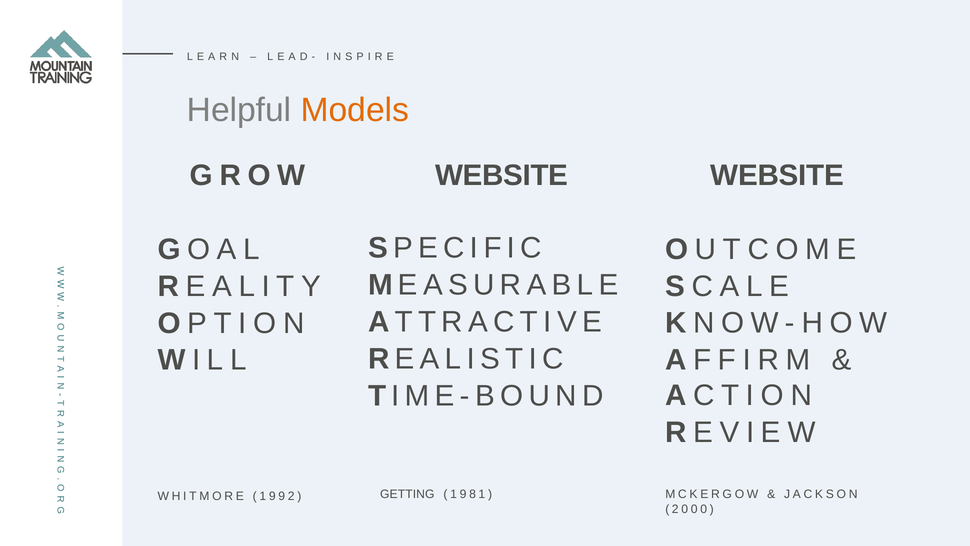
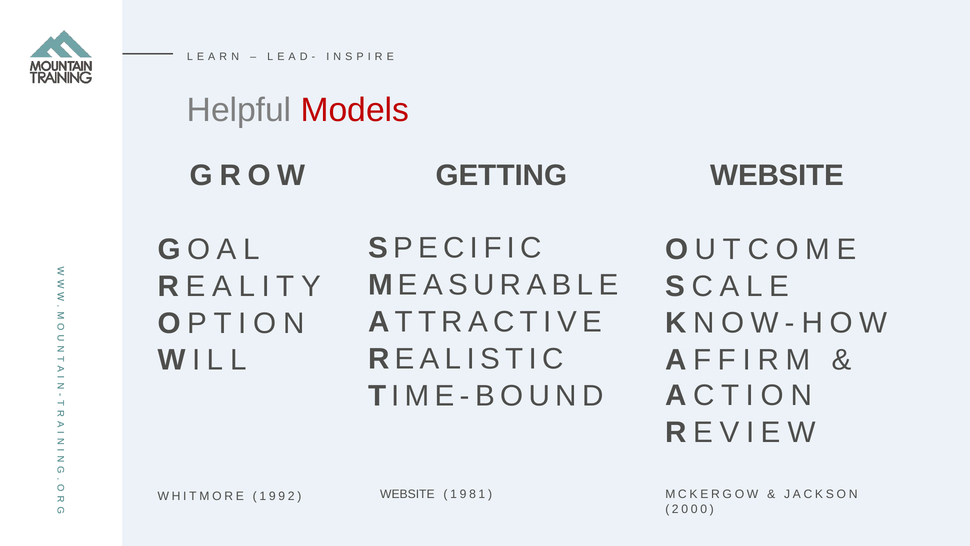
Models colour: orange -> red (355, 110)
WEBSITE: WEBSITE -> GETTING (501, 176)
GETTING: GETTING -> WEBSITE (407, 494)
